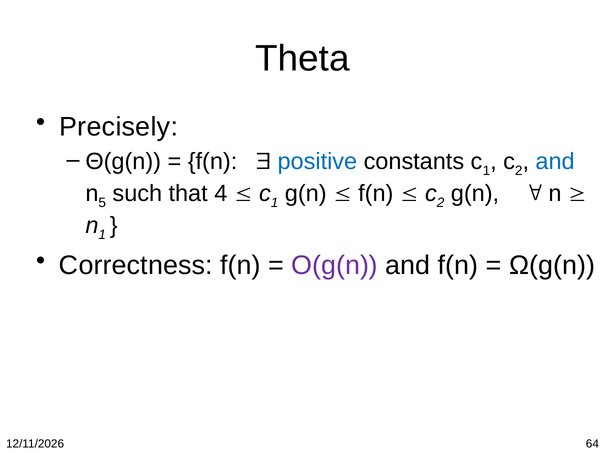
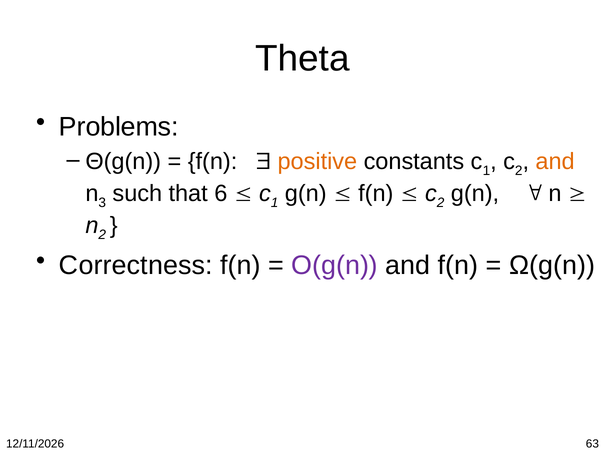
Precisely: Precisely -> Problems (119, 127)
positive colour: blue -> orange (317, 162)
and colour: blue -> orange (555, 162)
5: 5 -> 3 (102, 203)
4: 4 -> 6 (221, 194)
n 1: 1 -> 2 (102, 235)
64: 64 -> 63 (592, 444)
